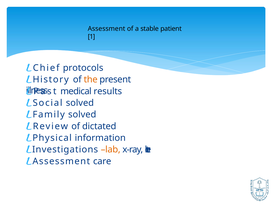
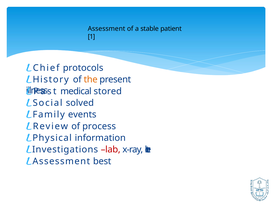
results: results -> stored (108, 91)
Family solved: solved -> events (82, 115)
dictated: dictated -> process (99, 126)
lab colour: orange -> red (111, 150)
care: care -> best (102, 161)
